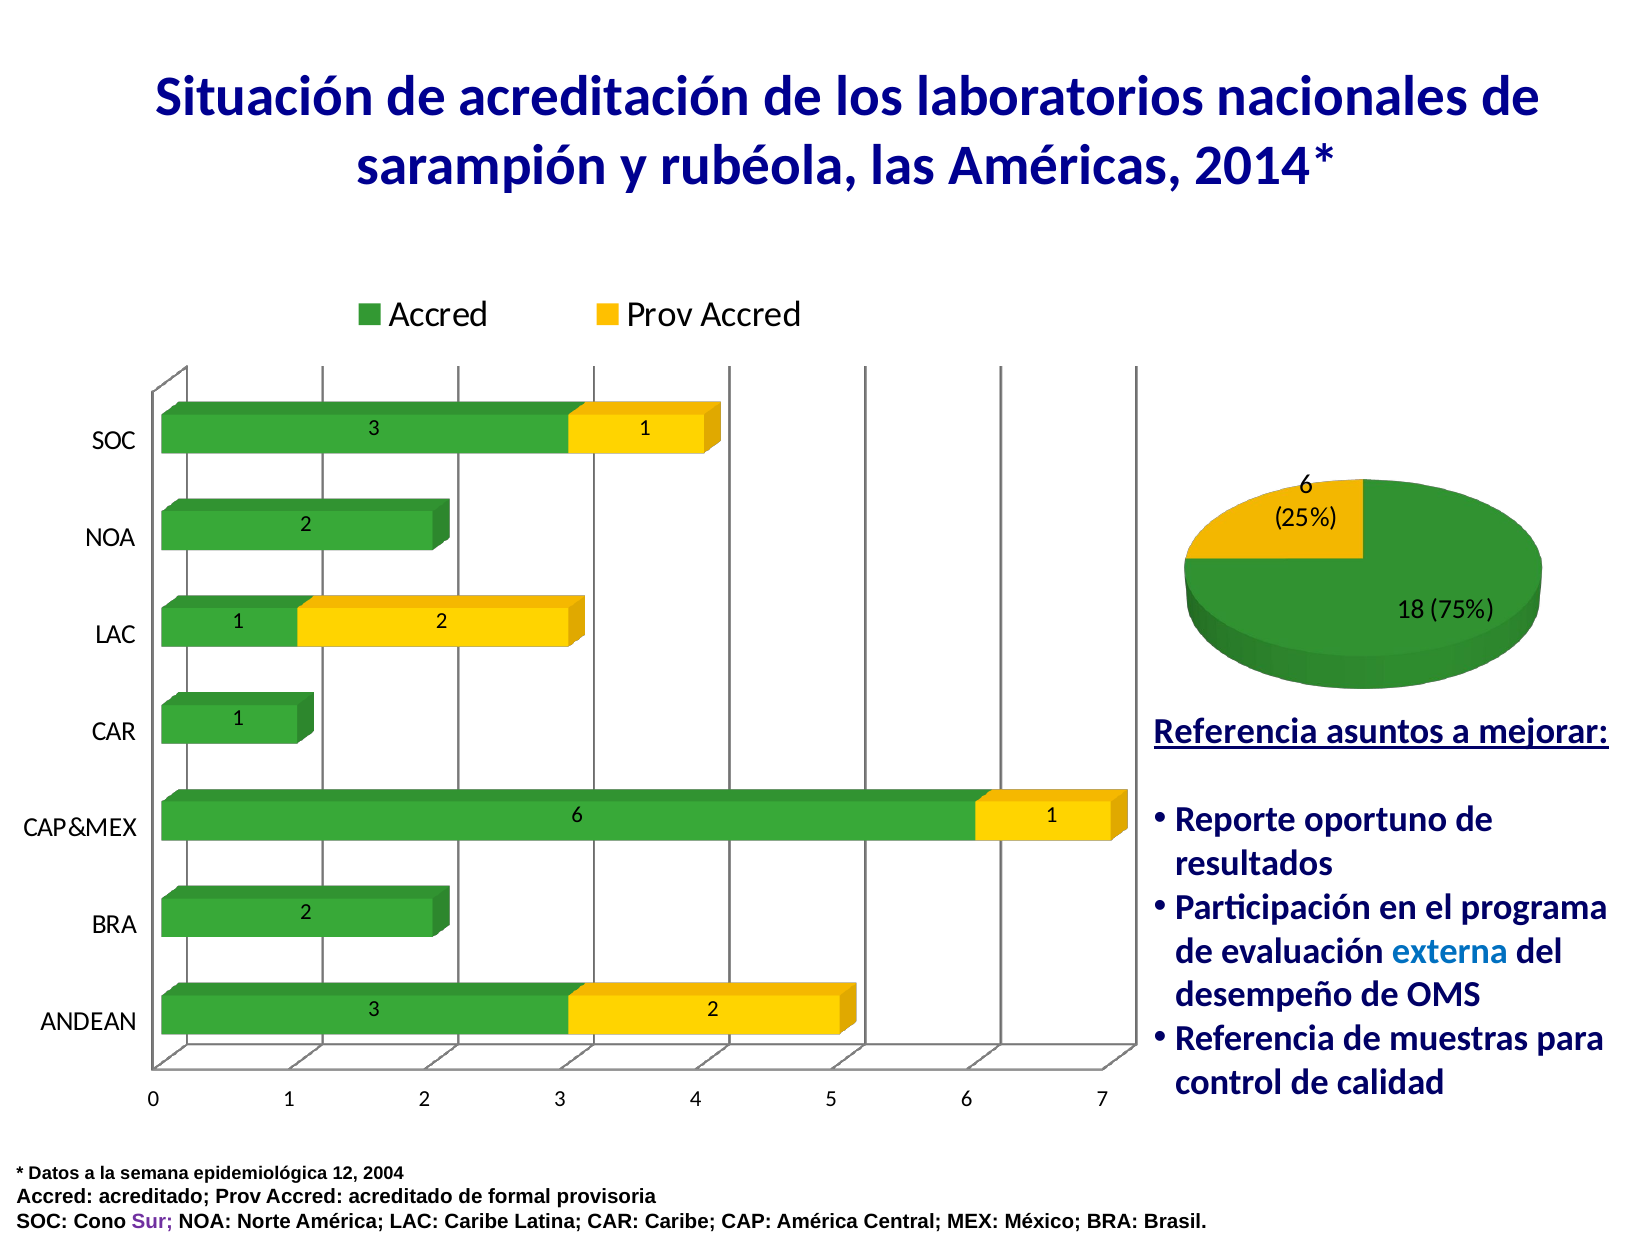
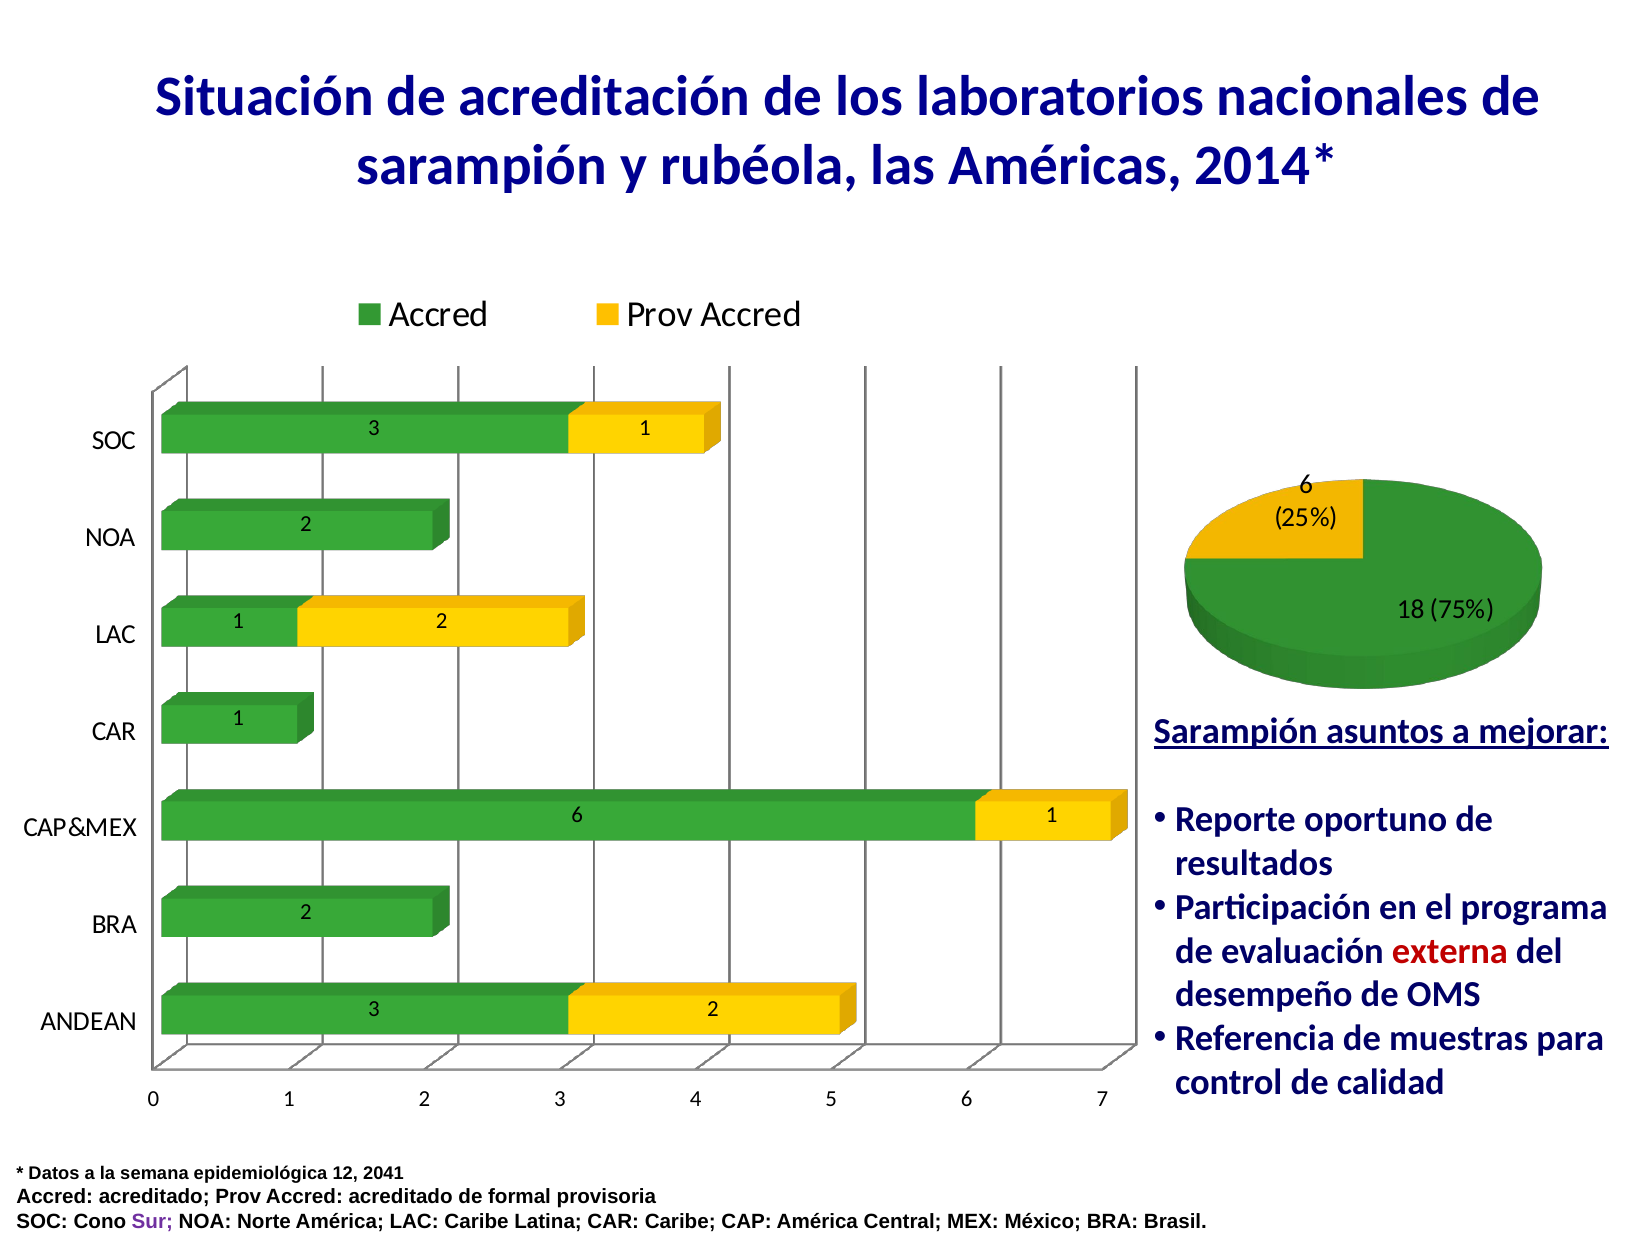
Referencia: Referencia -> Sarampión (1236, 732)
externa colour: blue -> red (1450, 951)
2004: 2004 -> 2041 (383, 1173)
